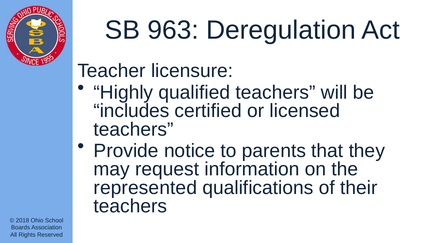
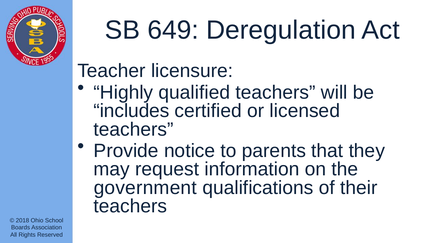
963: 963 -> 649 (173, 30)
represented: represented -> government (145, 188)
